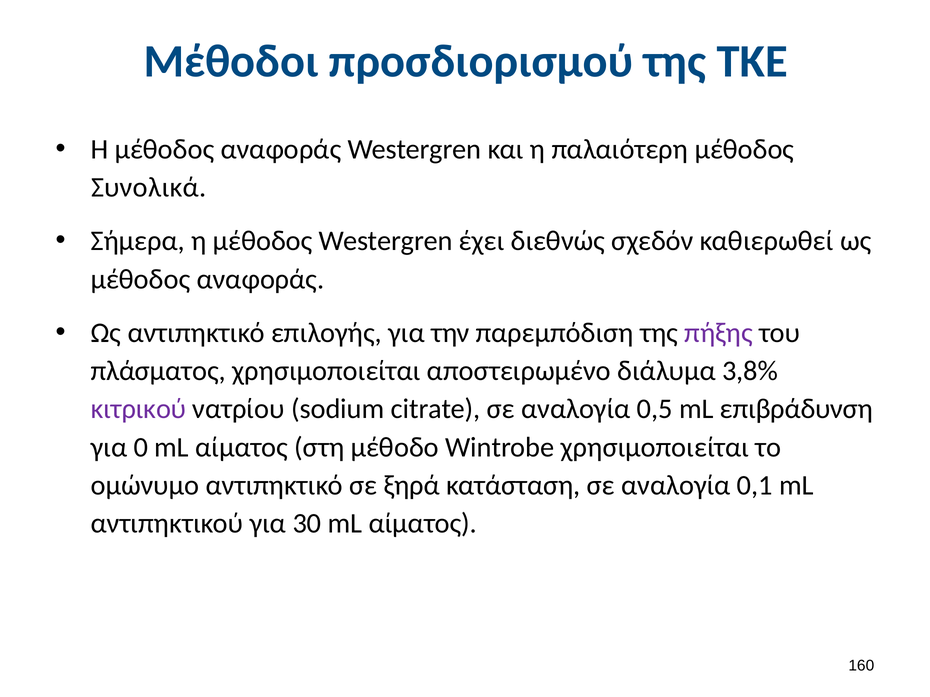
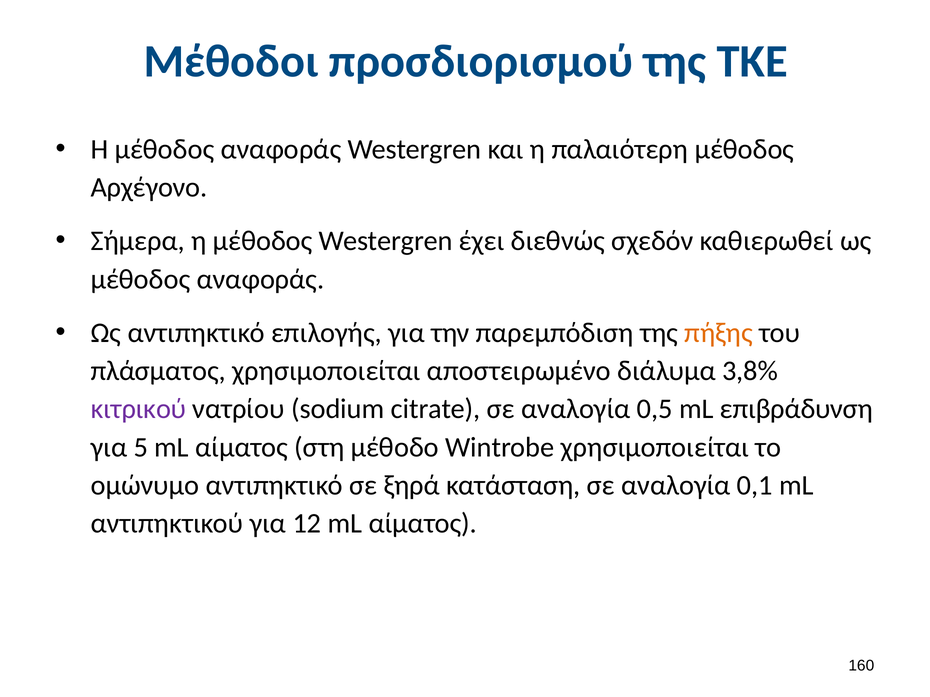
Συνολικά: Συνολικά -> Αρχέγονο (149, 188)
πήξης colour: purple -> orange (719, 333)
0: 0 -> 5 (141, 447)
30: 30 -> 12 (307, 524)
